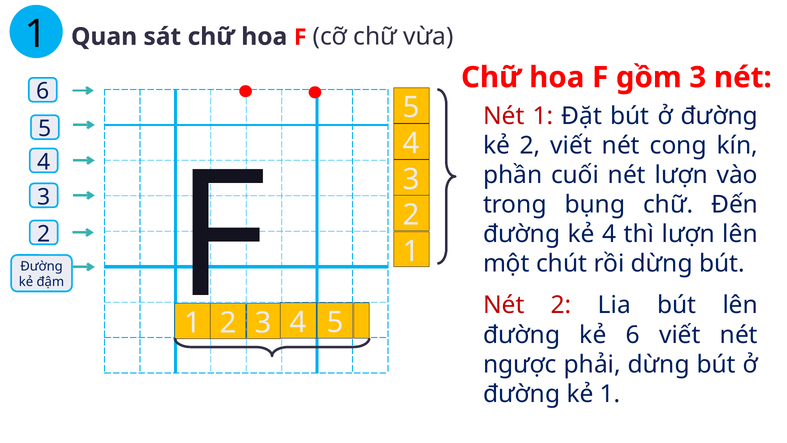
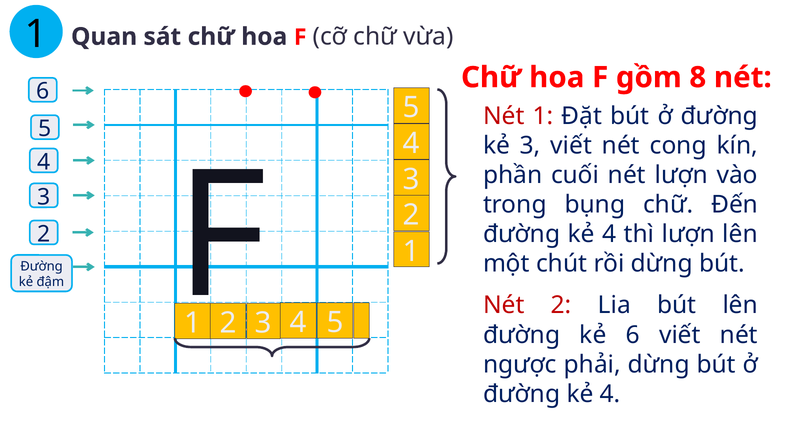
gồm 3: 3 -> 8 (698, 77)
kẻ 2: 2 -> 3 (530, 145)
1: 1 -> 4 (610, 394)
